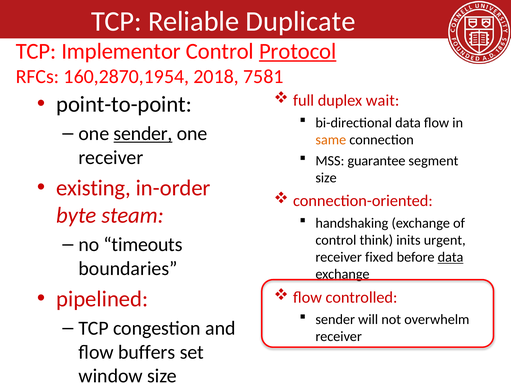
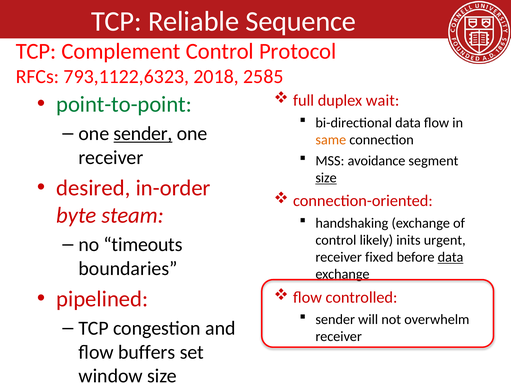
Duplicate: Duplicate -> Sequence (301, 22)
Implementor: Implementor -> Complement (121, 51)
Protocol underline: present -> none (298, 51)
160,2870,1954: 160,2870,1954 -> 793,1122,6323 (126, 77)
7581: 7581 -> 2585 (263, 77)
point-to-point colour: black -> green (124, 104)
guarantee: guarantee -> avoidance (376, 160)
size underline: none -> present (326, 178)
existing: existing -> desired (93, 188)
think: think -> likely (376, 240)
